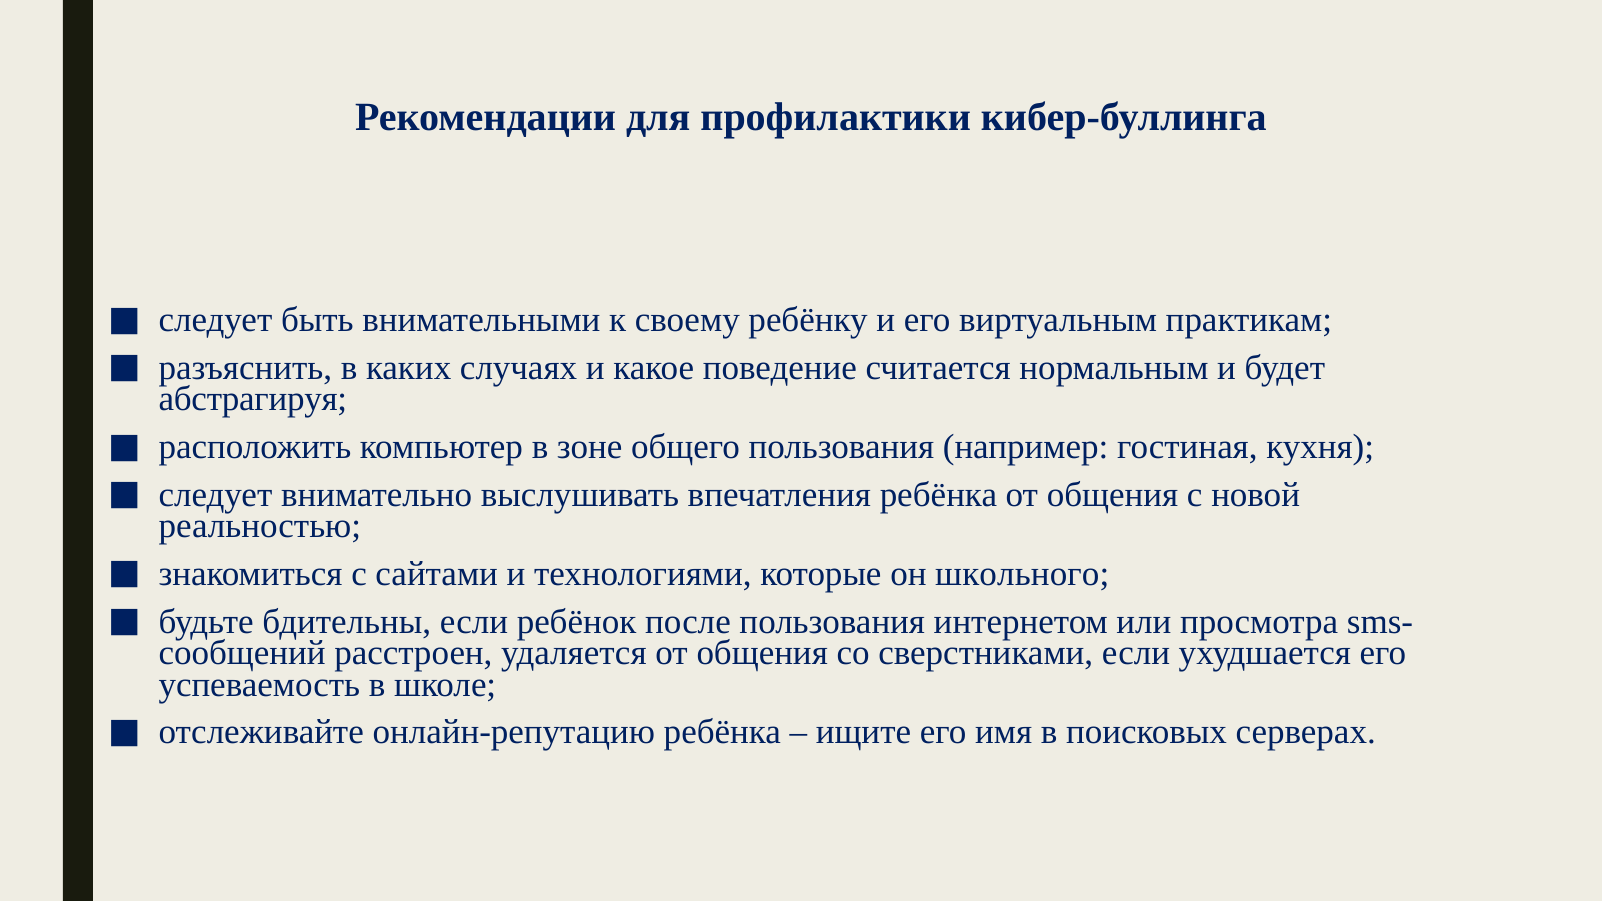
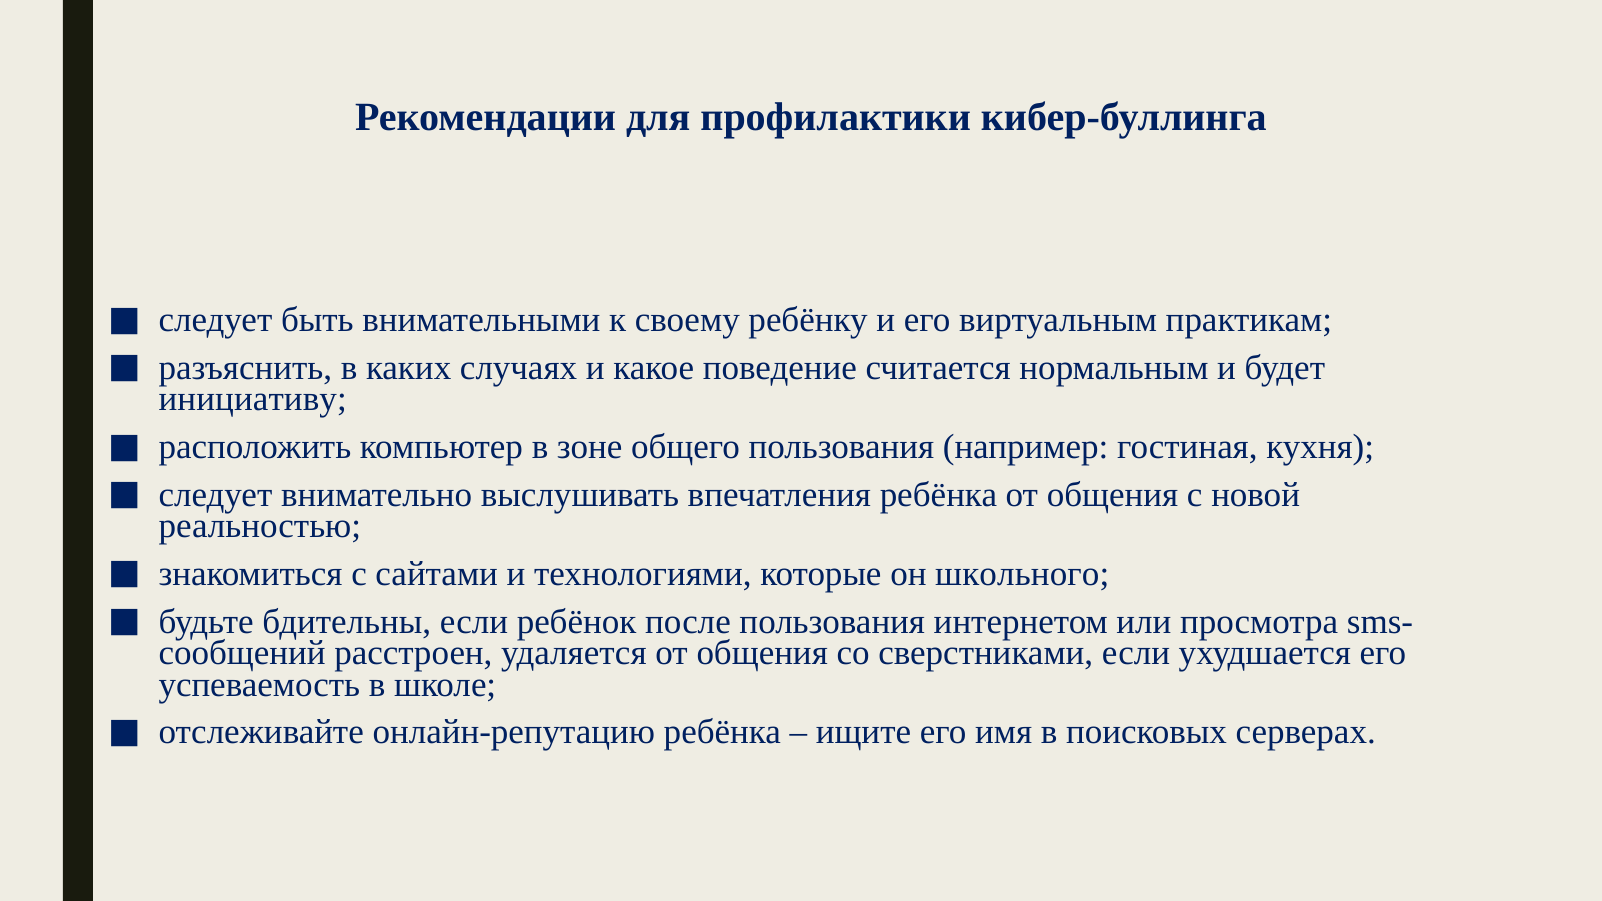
абстрагируя: абстрагируя -> инициативу (253, 399)
